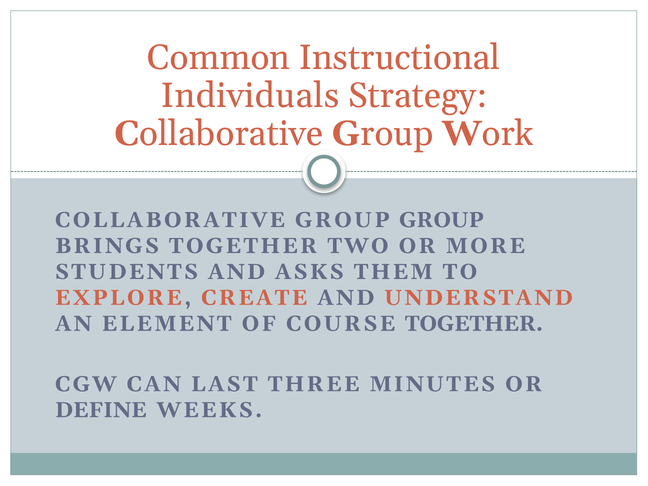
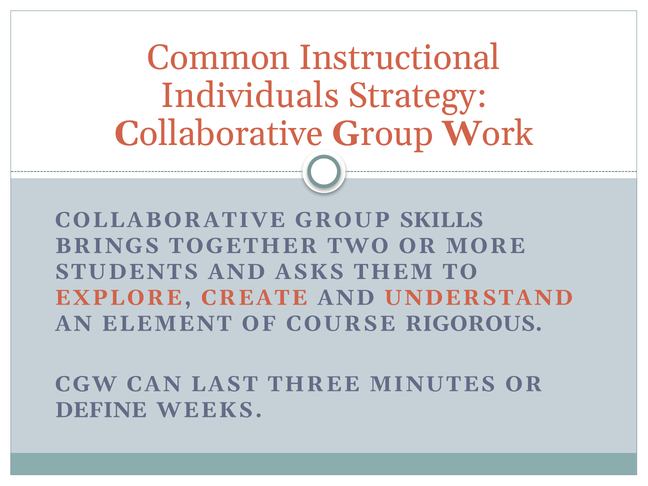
GROUP GROUP: GROUP -> SKILLS (441, 220)
COURSE TOGETHER: TOGETHER -> RIGOROUS (474, 324)
